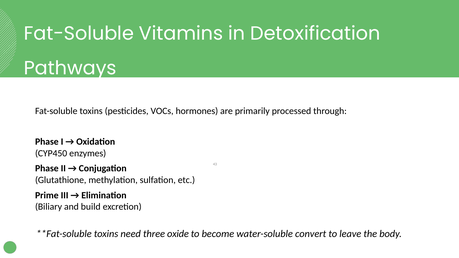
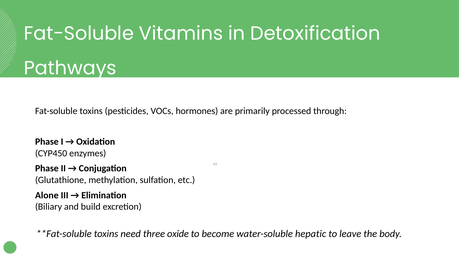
Prime: Prime -> Alone (47, 195)
convert: convert -> hepatic (311, 234)
